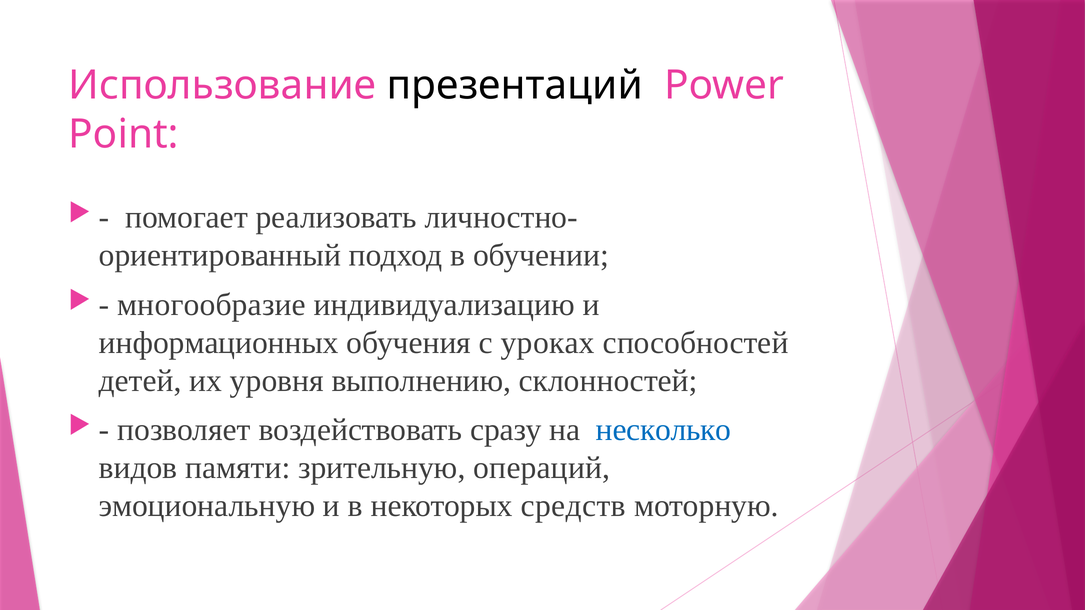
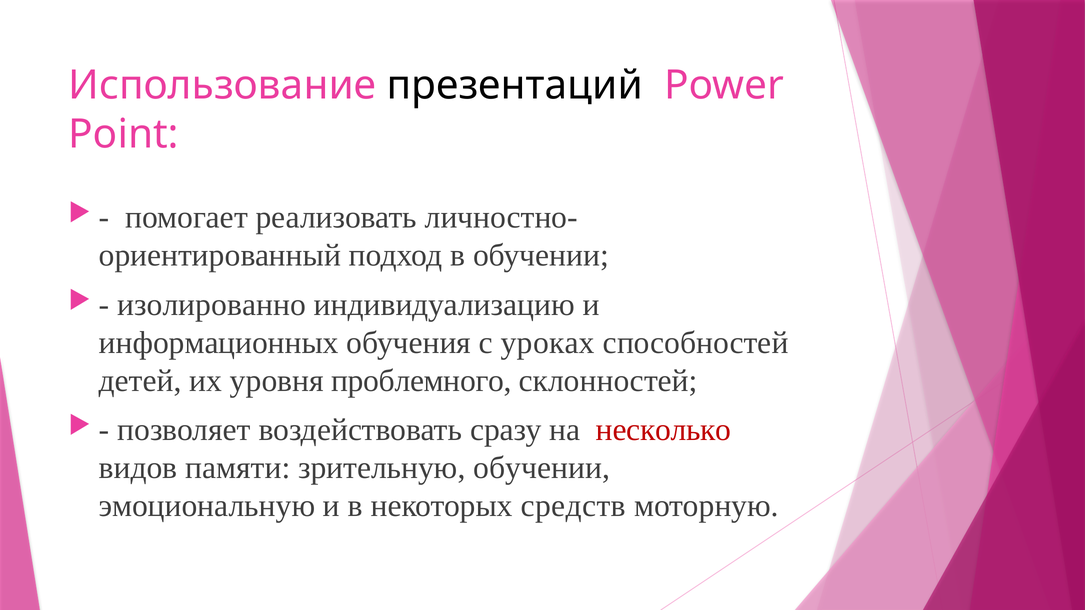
многообразие: многообразие -> изолированно (212, 305)
выполнению: выполнению -> проблемного (421, 381)
несколько colour: blue -> red (663, 430)
зрительную операций: операций -> обучении (542, 468)
